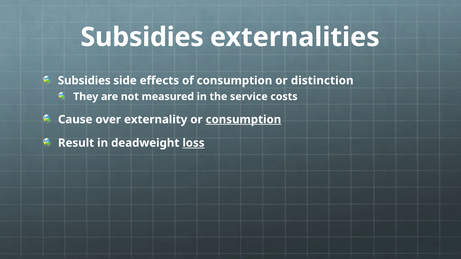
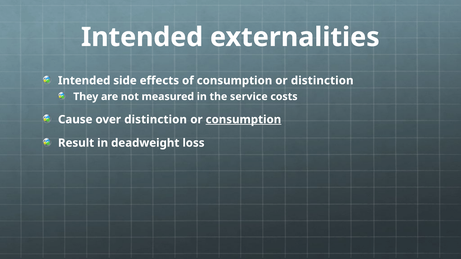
Subsidies: Subsidies -> Intended (142, 37)
Subsidies: Subsidies -> Intended (84, 81)
over externality: externality -> distinction (156, 120)
loss underline: present -> none (193, 143)
